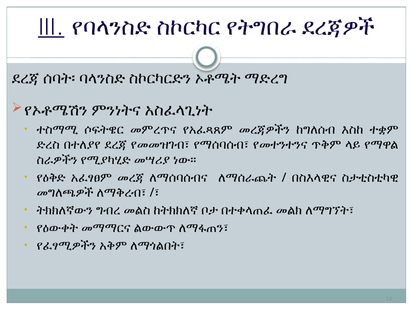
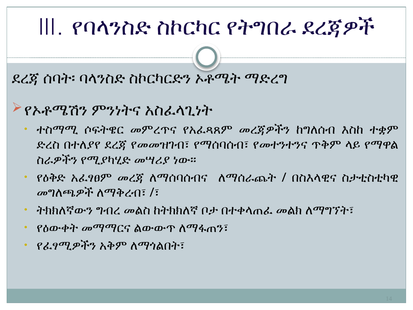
III underline: present -> none (51, 27)
